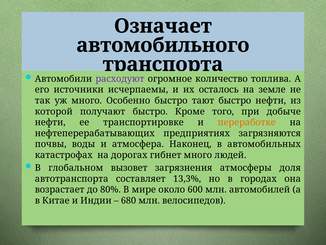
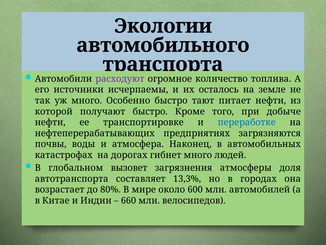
Означает: Означает -> Экологии (163, 26)
тают быстро: быстро -> питает (235, 100)
переработке colour: orange -> blue (247, 122)
680: 680 -> 660 (128, 200)
